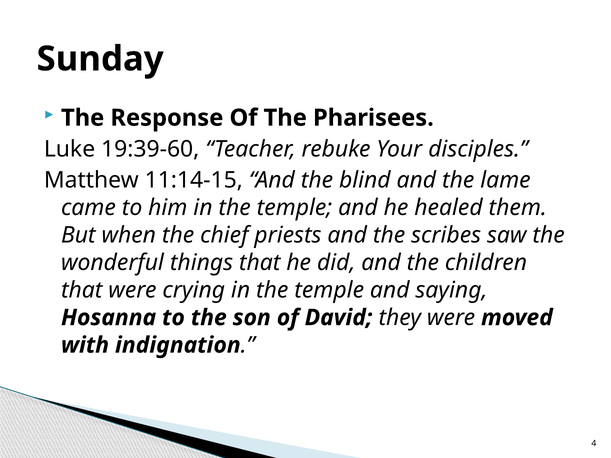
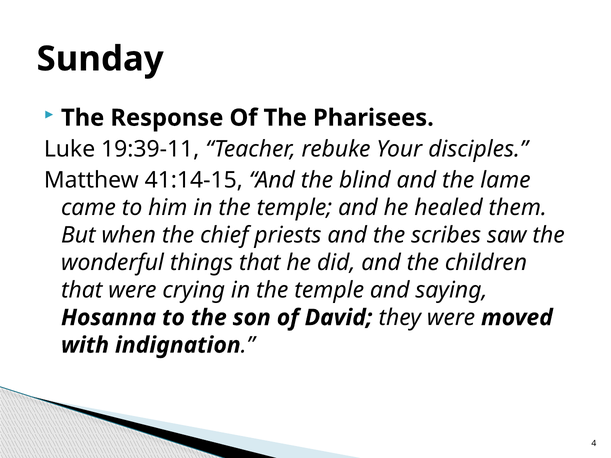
19:39-60: 19:39-60 -> 19:39-11 (150, 149)
11:14-15: 11:14-15 -> 41:14-15 (194, 180)
